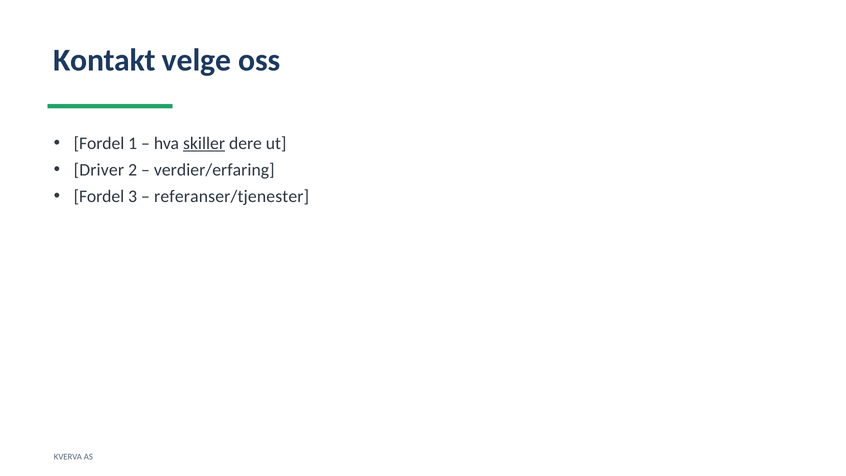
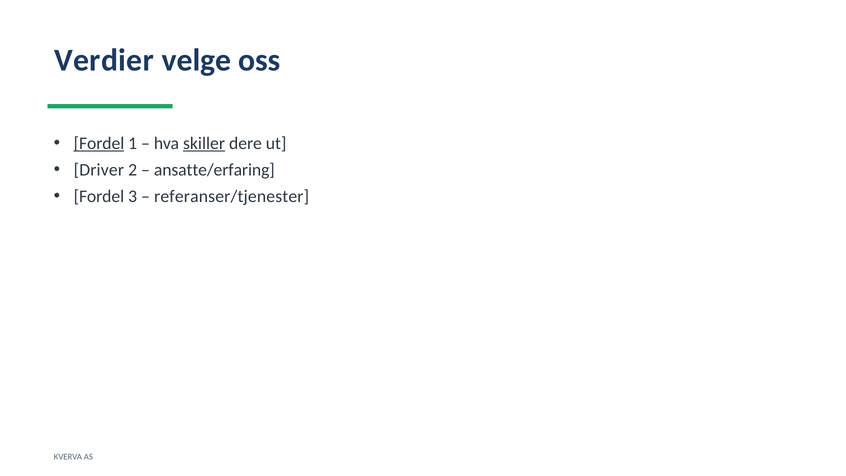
Kontakt: Kontakt -> Verdier (104, 60)
Fordel underline: none -> present (99, 143)
verdier/erfaring: verdier/erfaring -> ansatte/erfaring (214, 170)
